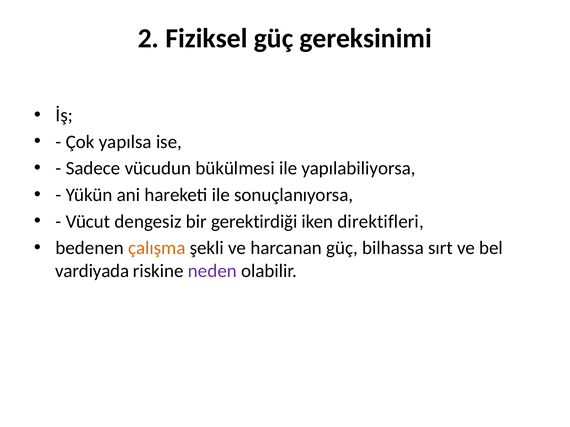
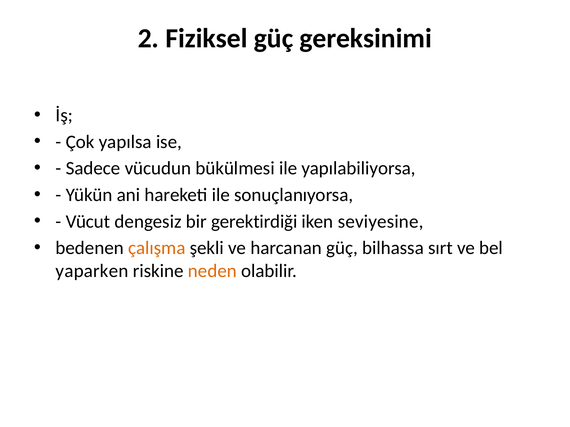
direktifleri: direktifleri -> seviyesine (381, 222)
vardiyada: vardiyada -> yaparken (92, 271)
neden colour: purple -> orange (212, 271)
